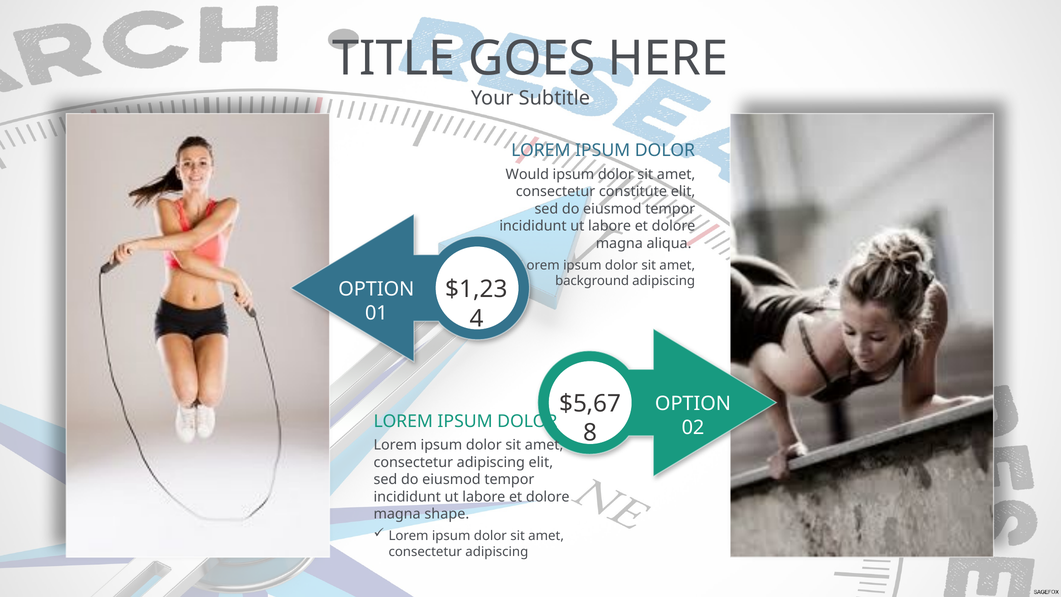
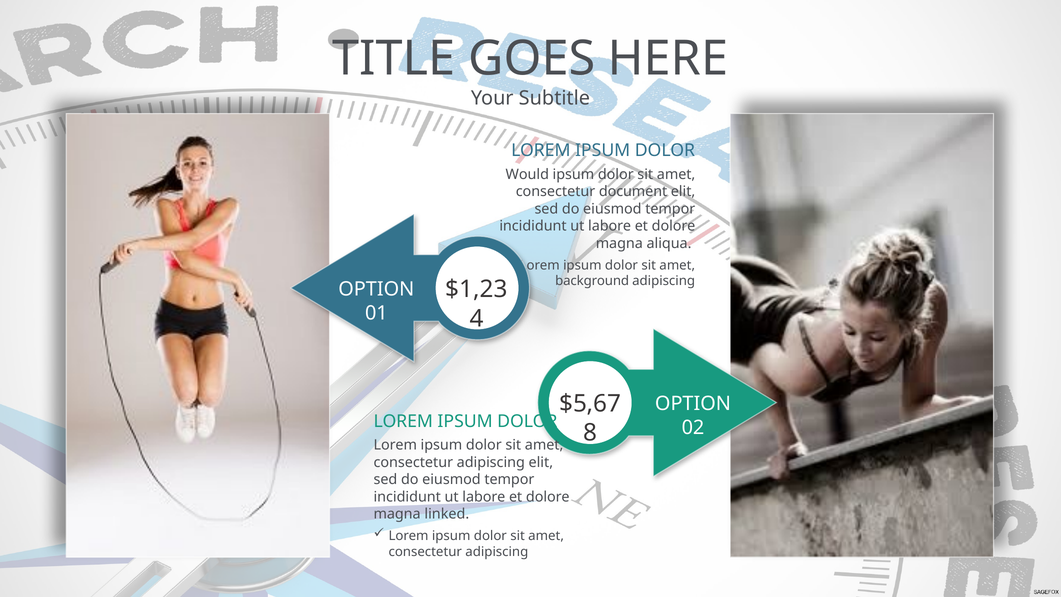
constitute: constitute -> document (633, 191)
shape: shape -> linked (447, 514)
